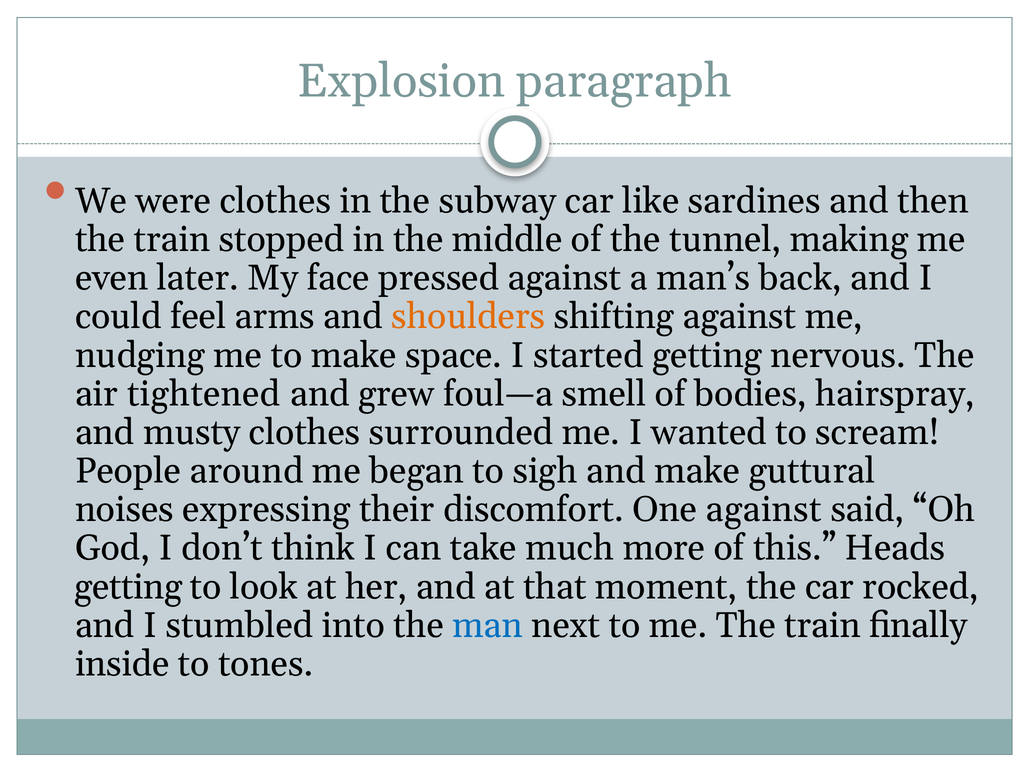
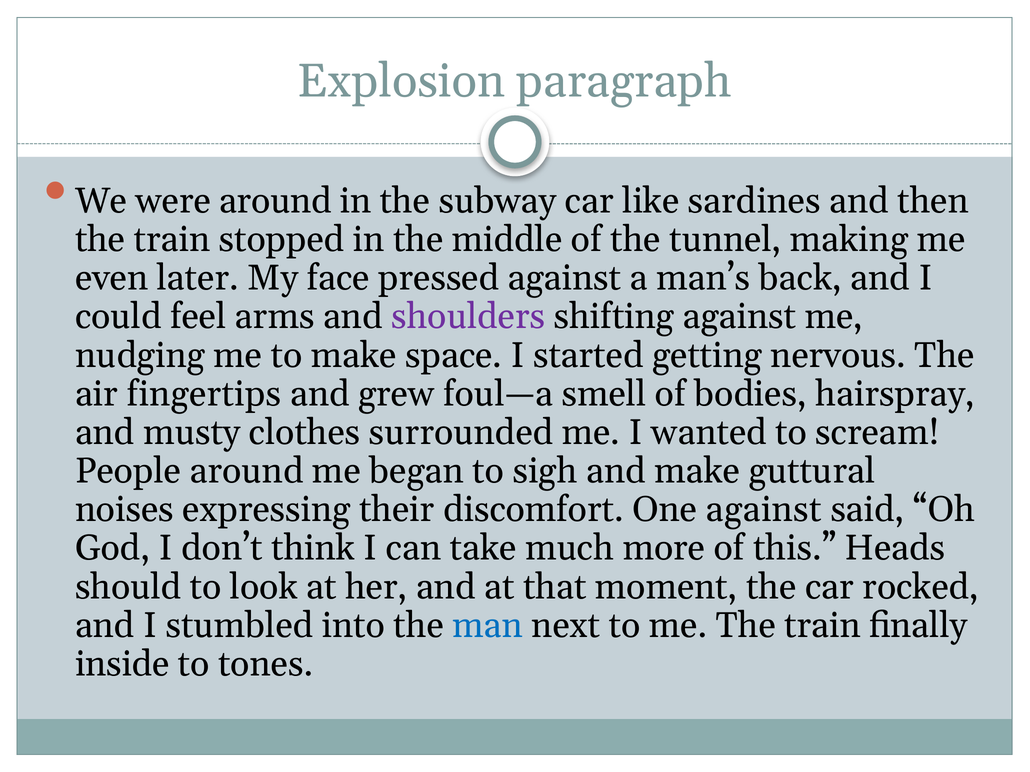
were clothes: clothes -> around (275, 201)
shoulders colour: orange -> purple (468, 317)
tightened: tightened -> fingertips (204, 394)
getting: getting -> should (128, 587)
